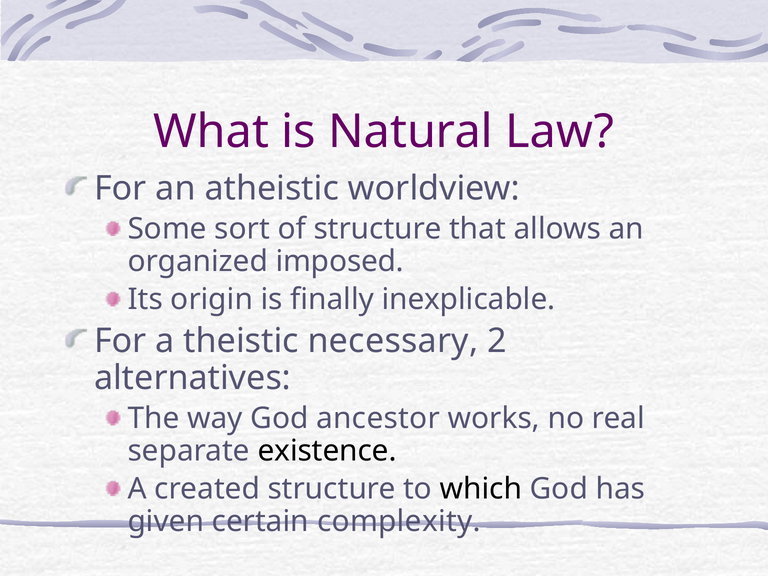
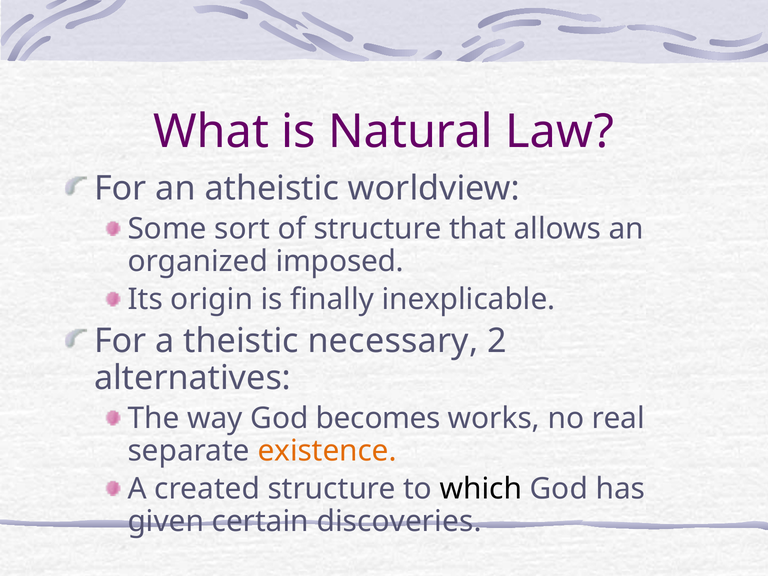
ancestor: ancestor -> becomes (378, 418)
existence colour: black -> orange (327, 451)
complexity: complexity -> discoveries (399, 521)
